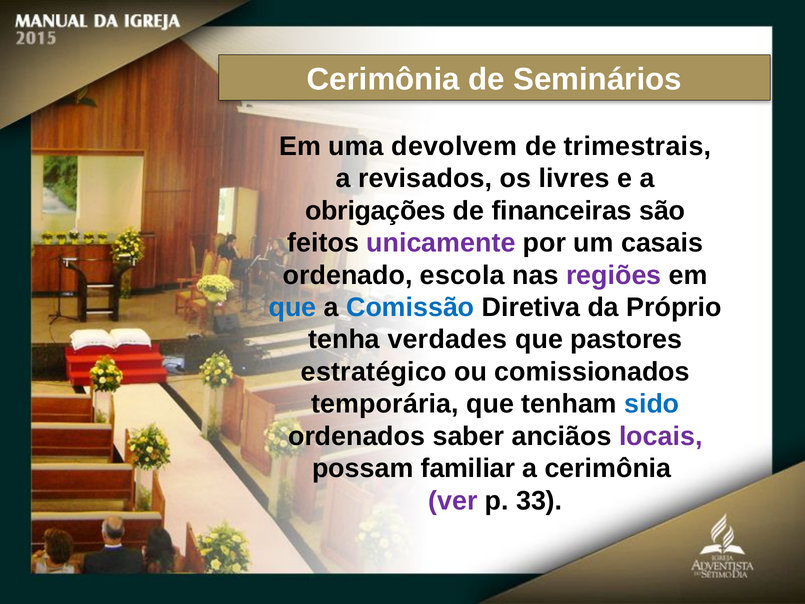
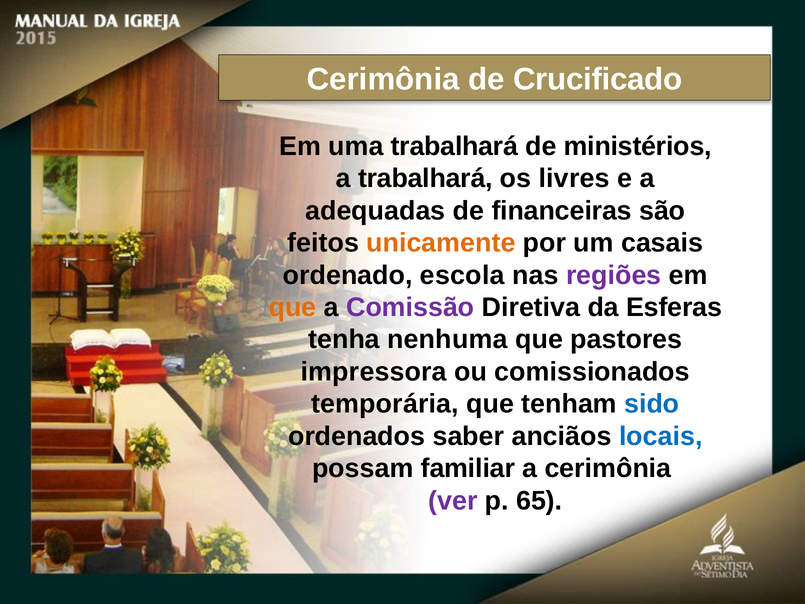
Seminários: Seminários -> Crucificado (598, 80)
uma devolvem: devolvem -> trabalhará (454, 146)
trimestrais: trimestrais -> ministérios (638, 146)
a revisados: revisados -> trabalhará (425, 178)
obrigações: obrigações -> adequadas (375, 211)
unicamente colour: purple -> orange (441, 243)
que colour: blue -> orange (293, 307)
Comissão colour: blue -> purple (410, 307)
Próprio: Próprio -> Esferas (674, 307)
verdades: verdades -> nenhuma (447, 339)
estratégico: estratégico -> impressora (374, 372)
locais colour: purple -> blue (661, 436)
33: 33 -> 65 (539, 500)
